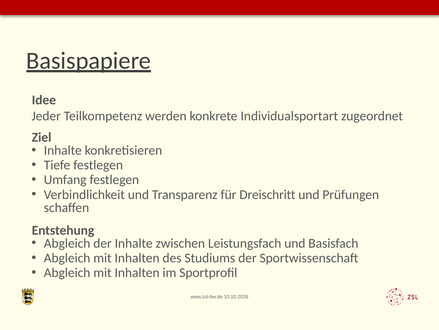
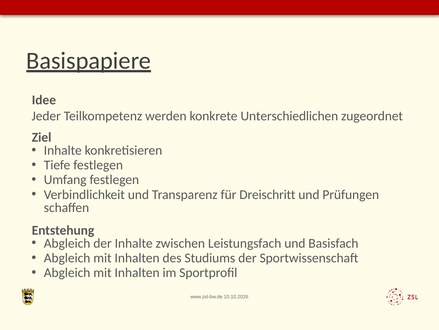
Individualsportart: Individualsportart -> Unterschiedlichen (289, 116)
